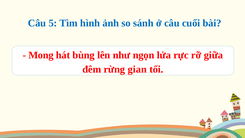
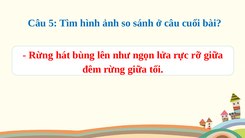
Mong: Mong -> Rừng (41, 55)
rừng gian: gian -> giữa (137, 69)
